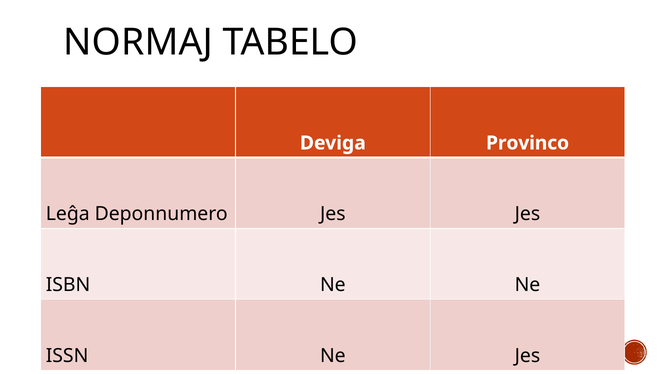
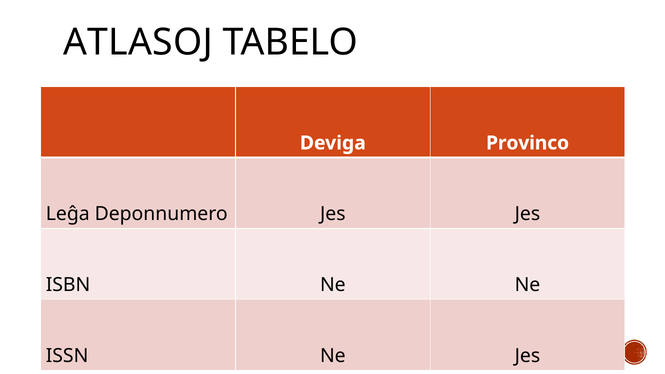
NORMAJ: NORMAJ -> ATLASOJ (138, 43)
